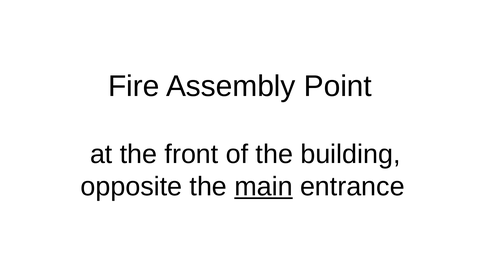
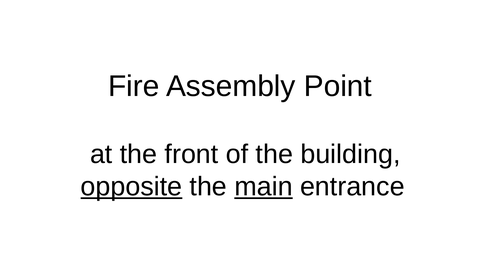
opposite underline: none -> present (131, 186)
